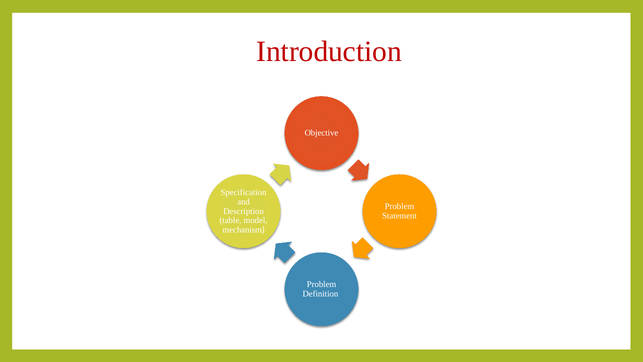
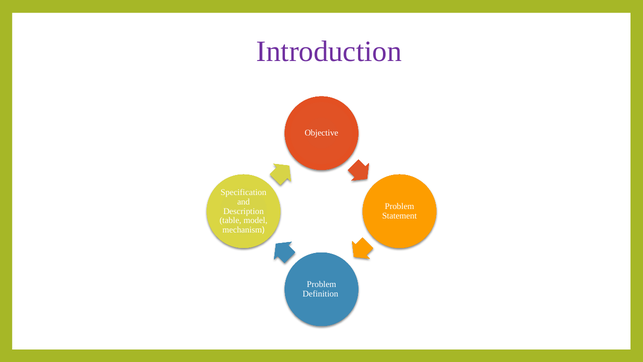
Introduction colour: red -> purple (329, 51)
